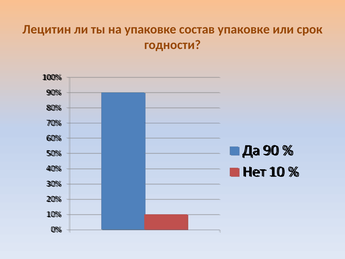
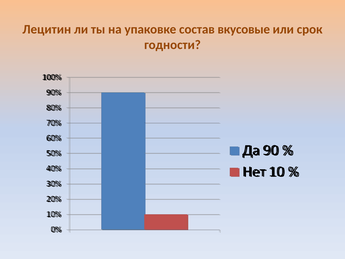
состав упаковке: упаковке -> вкусовые (244, 29)
